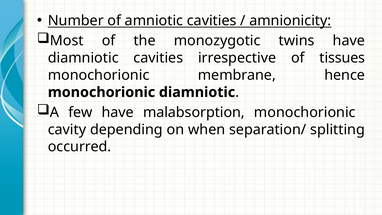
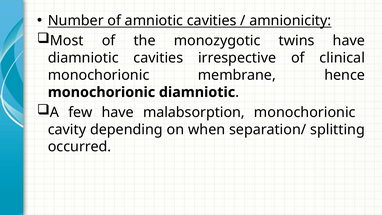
tissues: tissues -> clinical (342, 58)
